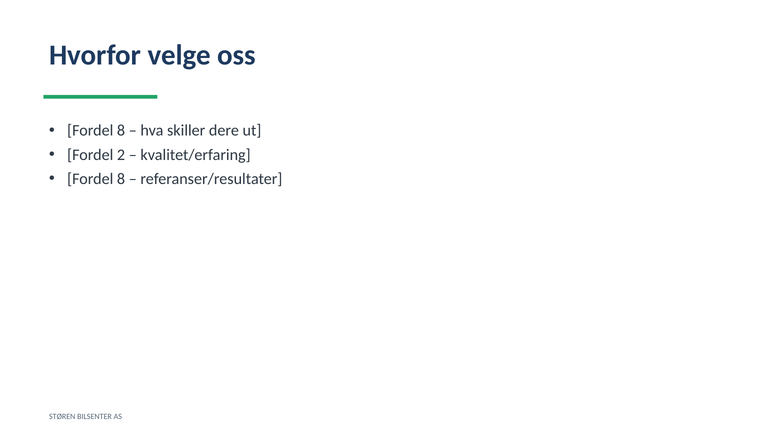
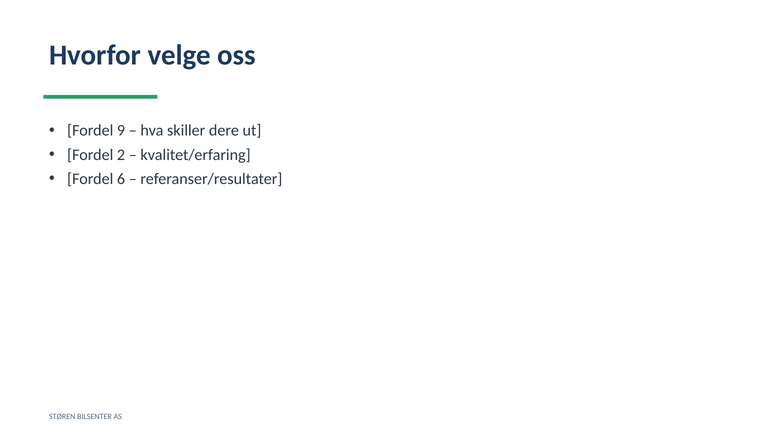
8: 8 -> 9 (121, 131)
8: 8 -> 6 (121, 179)
